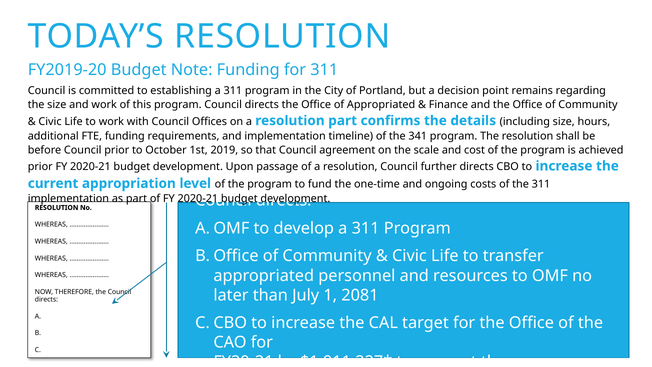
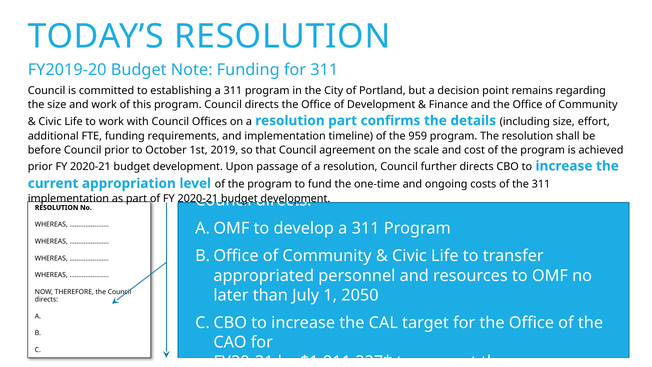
of Appropriated: Appropriated -> Development (381, 105)
hours: hours -> effort (594, 121)
341: 341 -> 959 (418, 136)
2081: 2081 -> 2050 (360, 295)
